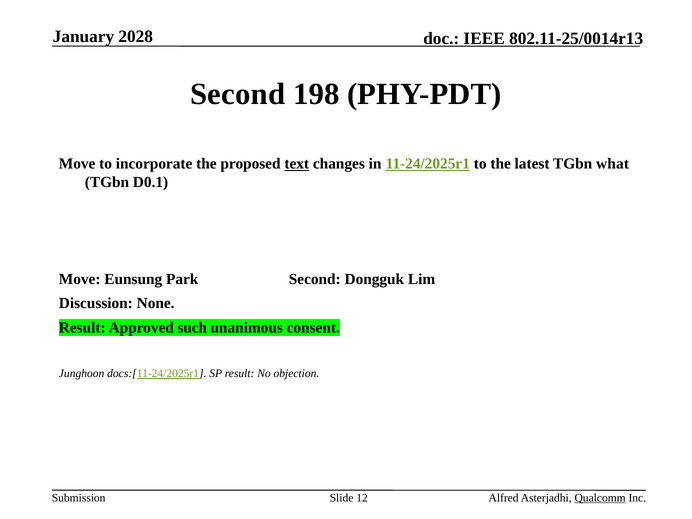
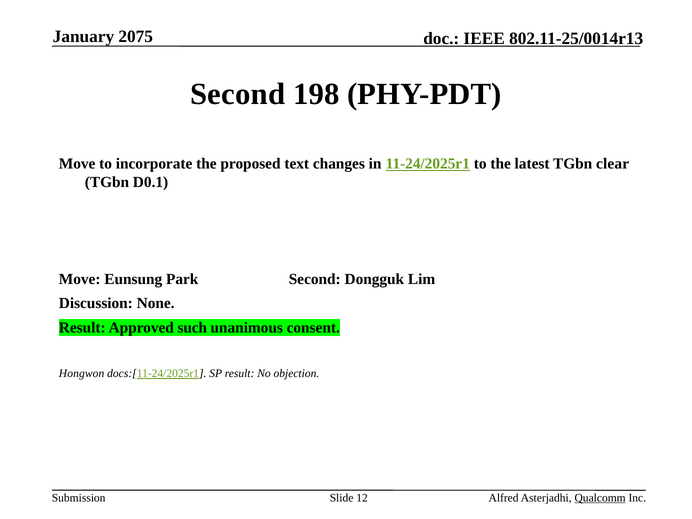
2028: 2028 -> 2075 (136, 37)
text underline: present -> none (297, 164)
what: what -> clear (613, 164)
Junghoon: Junghoon -> Hongwon (82, 373)
